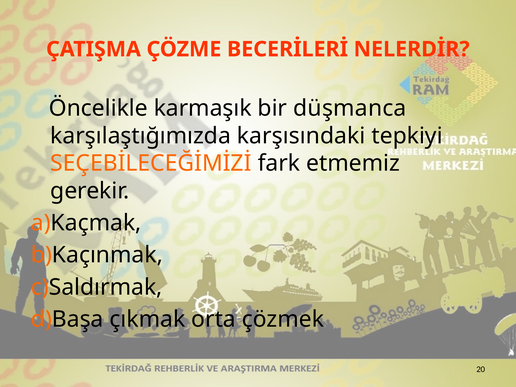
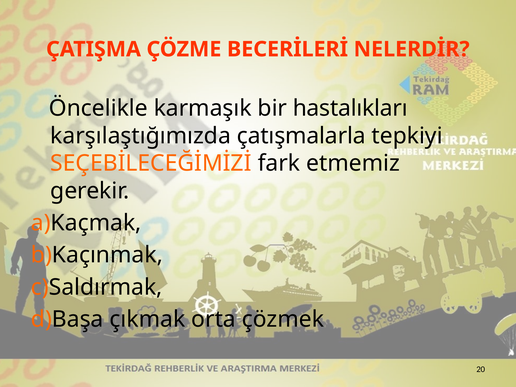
düşmanca: düşmanca -> hastalıkları (350, 108)
karşısındaki: karşısındaki -> çatışmalarla (301, 136)
